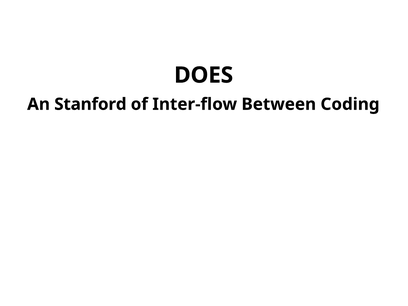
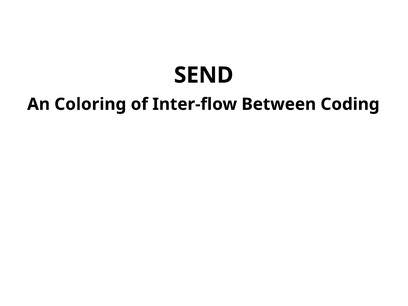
DOES: DOES -> SEND (204, 75)
Stanford: Stanford -> Coloring (90, 104)
